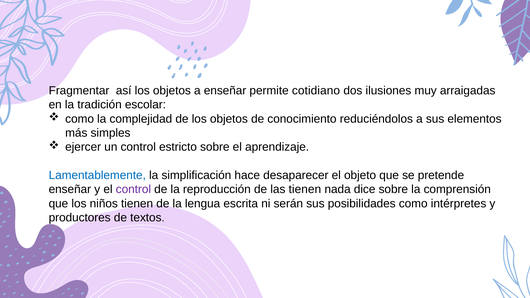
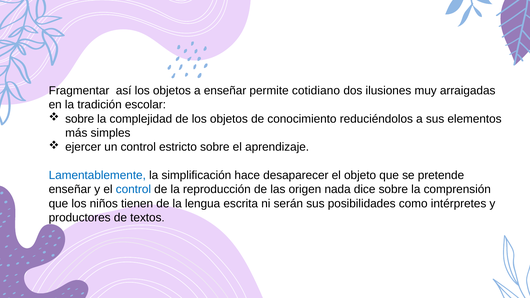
como: como -> sobre (80, 119)
control colour: purple -> blue (133, 190)
las tienen: tienen -> origen (305, 190)
